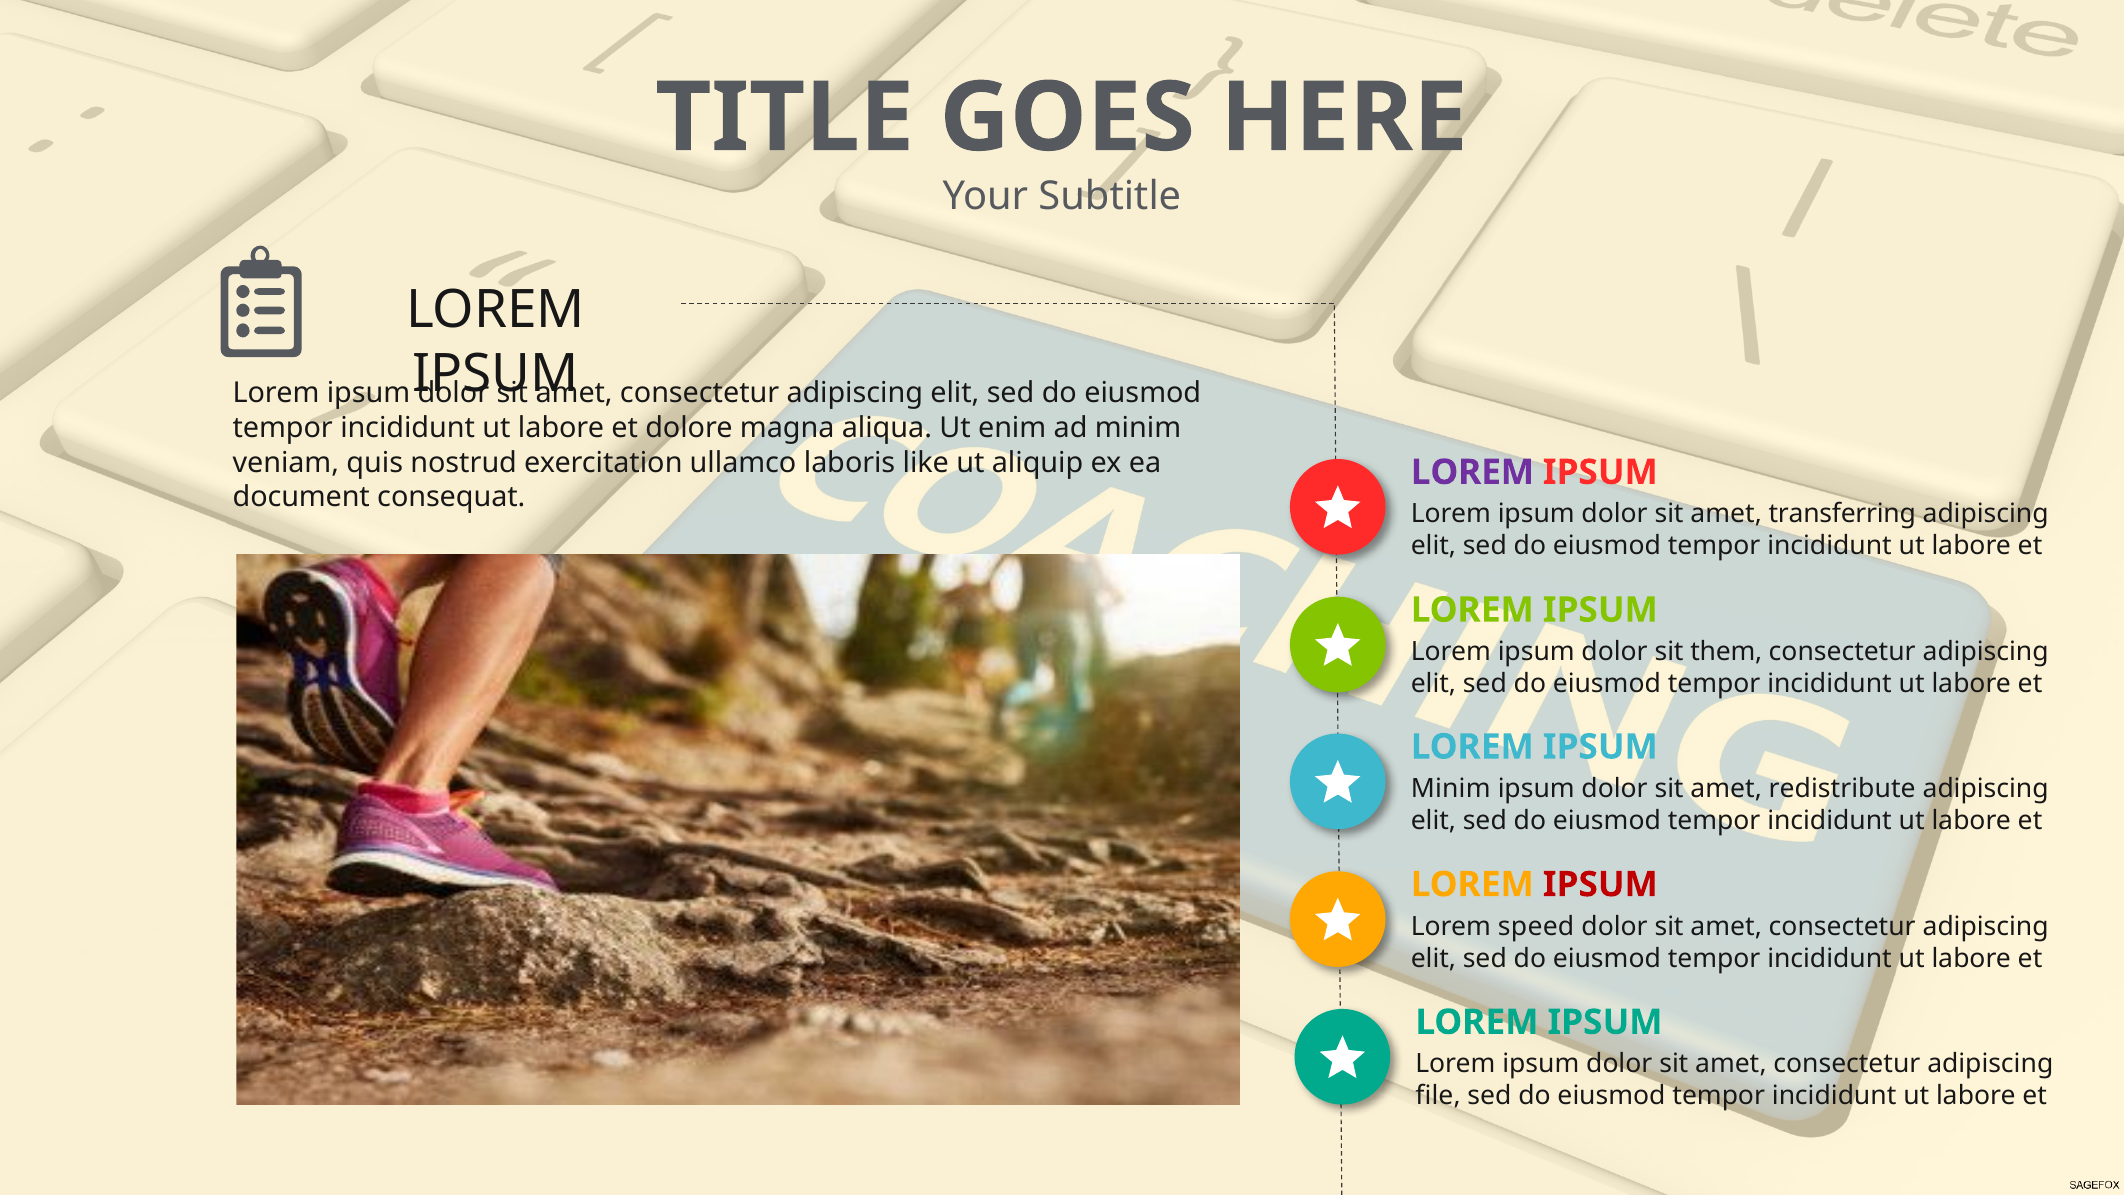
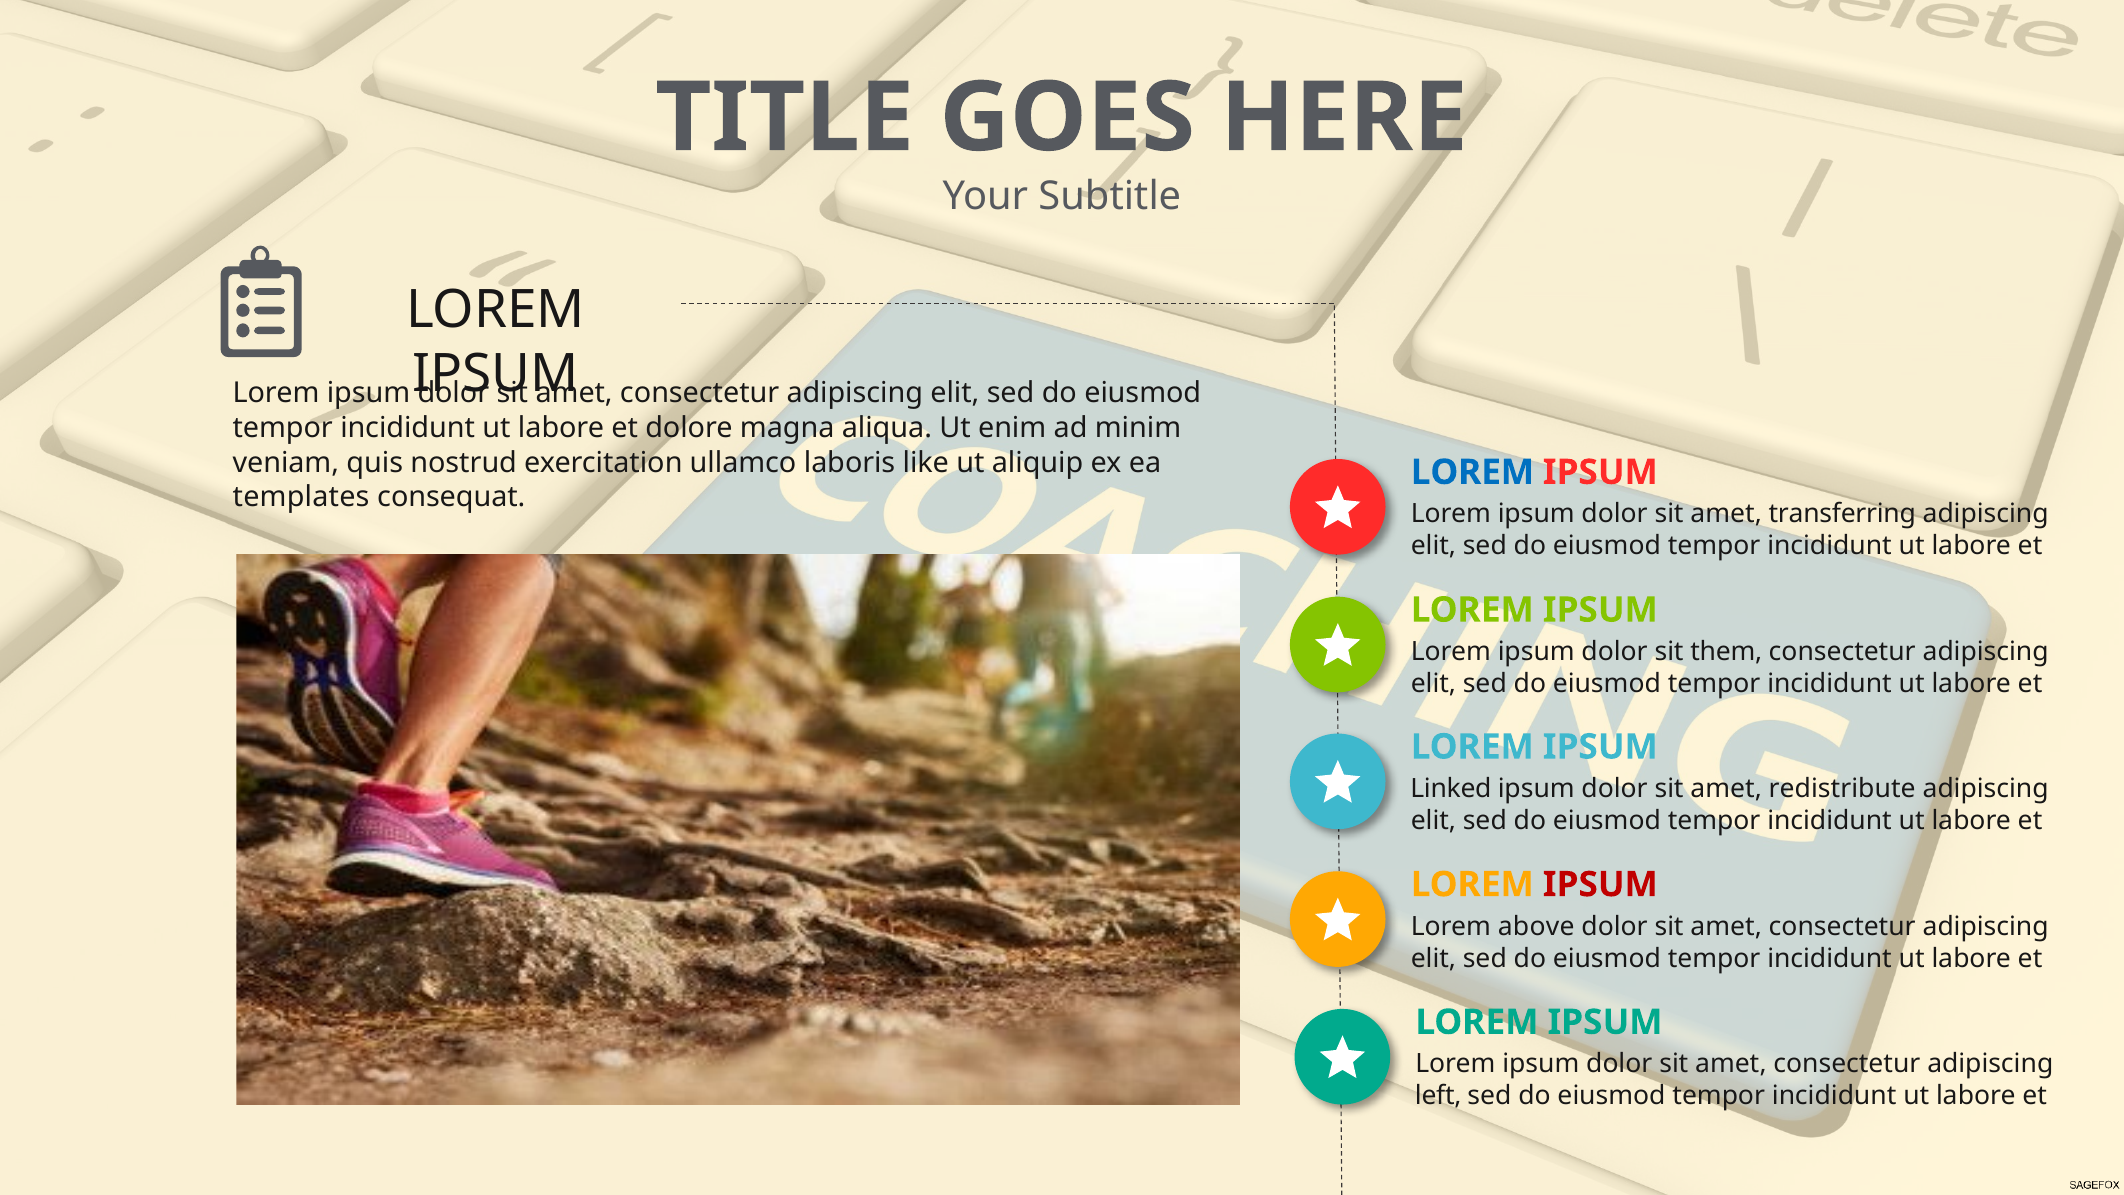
LOREM colour: purple -> blue (1472, 472)
document: document -> templates (301, 497)
Minim: Minim -> Linked (1451, 789)
speed: speed -> above (1536, 926)
file: file -> left (1438, 1096)
